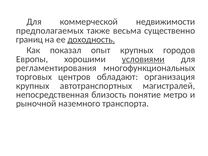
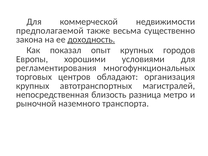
предполагаемых: предполагаемых -> предполагаемой (50, 31)
границ: границ -> закона (29, 40)
условиями underline: present -> none (143, 59)
понятие: понятие -> разница (145, 95)
